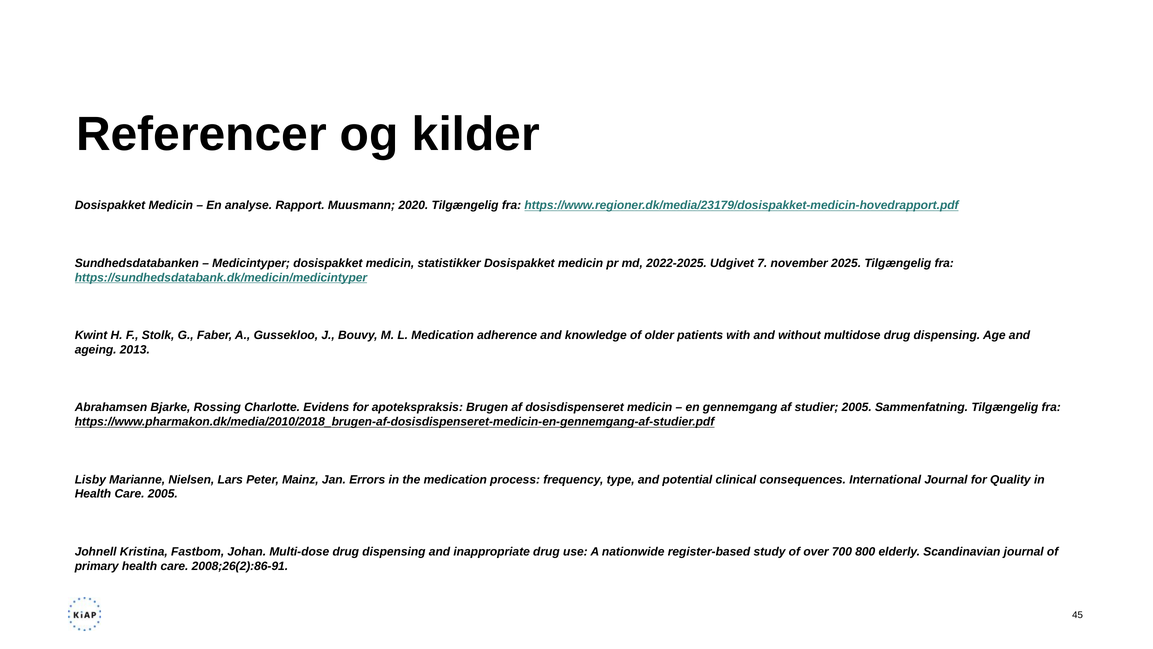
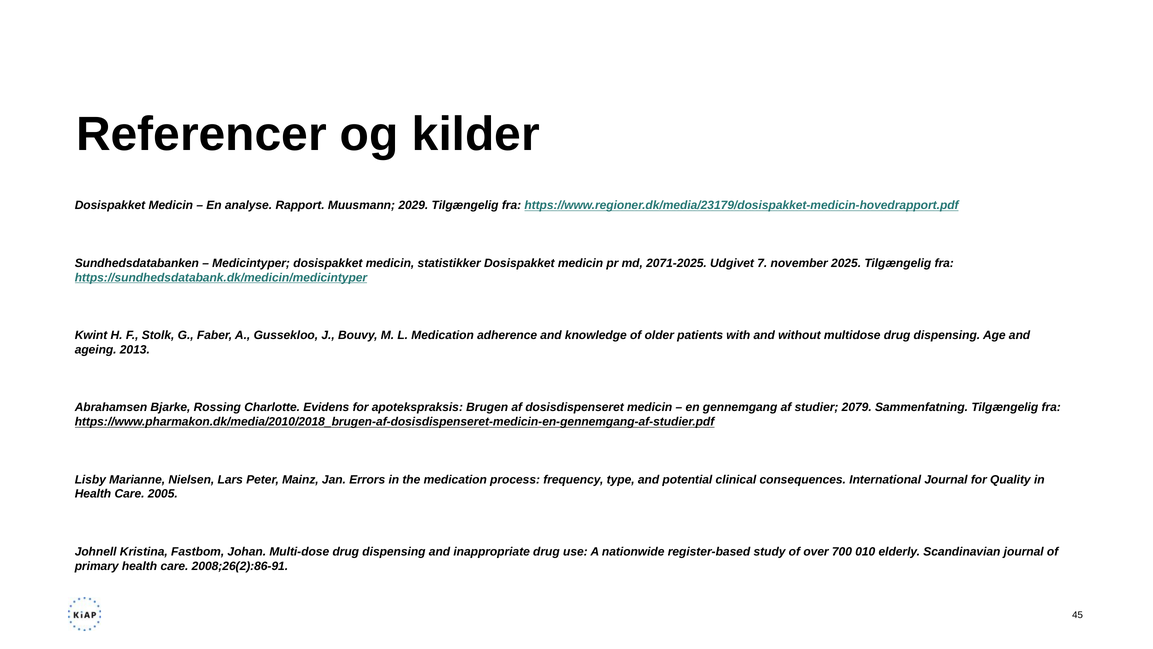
2020: 2020 -> 2029 (413, 205)
2022-2025: 2022-2025 -> 2071-2025 (676, 263)
studier 2005: 2005 -> 2079 (857, 407)
800: 800 -> 010 (865, 551)
